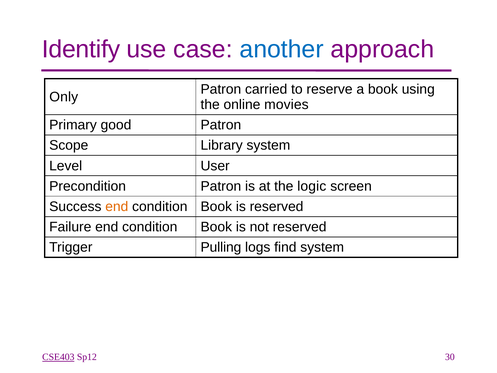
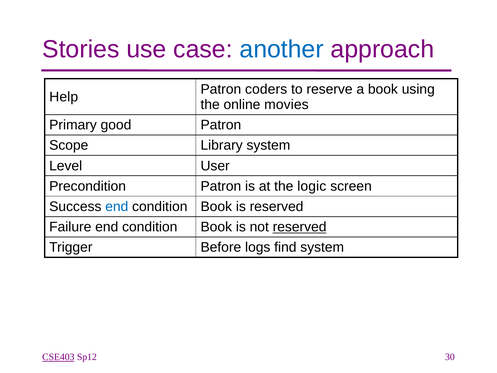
Identify: Identify -> Stories (81, 49)
carried: carried -> coders (266, 89)
Only: Only -> Help (64, 97)
end colour: orange -> blue (117, 206)
reserved underline: none -> present (300, 227)
Pulling: Pulling -> Before (221, 247)
